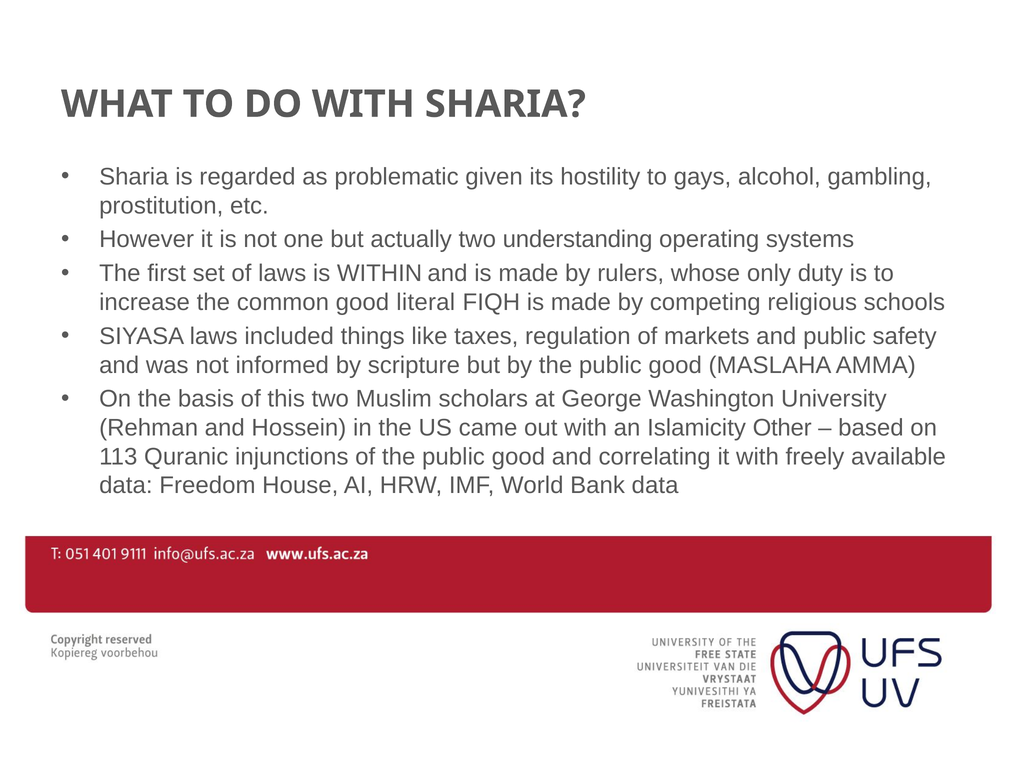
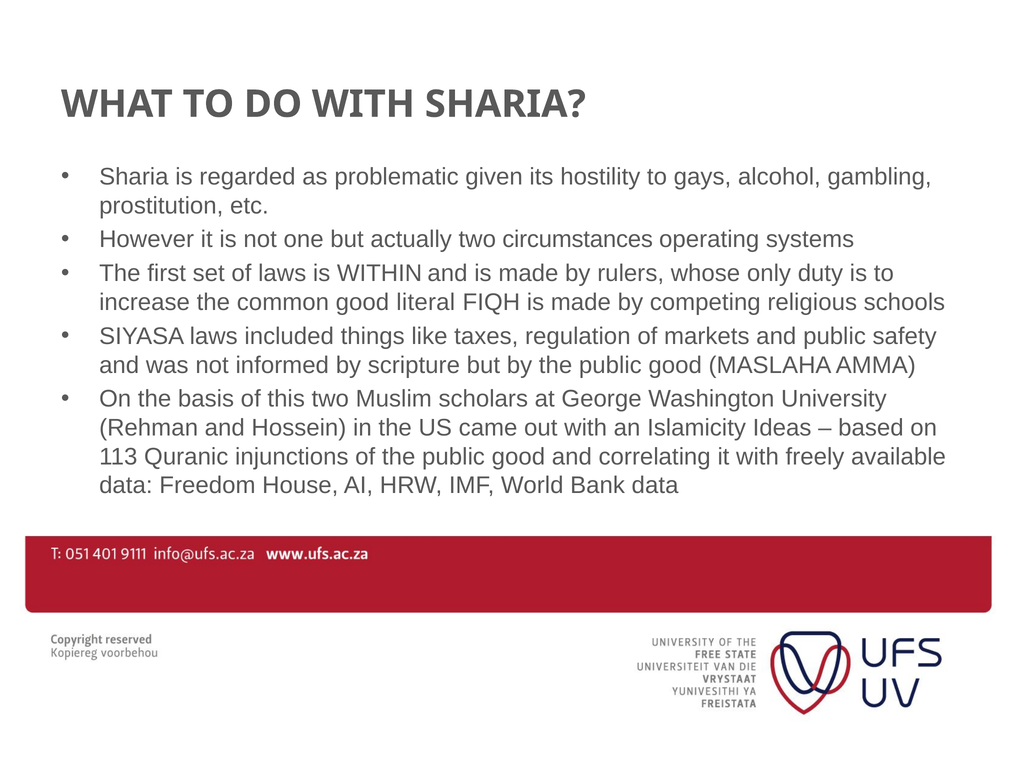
understanding: understanding -> circumstances (578, 239)
Other: Other -> Ideas (782, 428)
